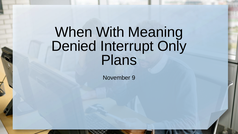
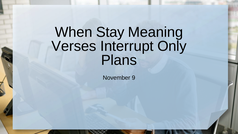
With: With -> Stay (110, 32)
Denied: Denied -> Verses (74, 46)
